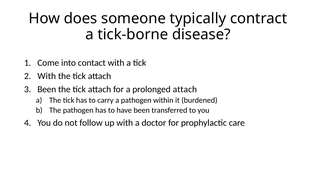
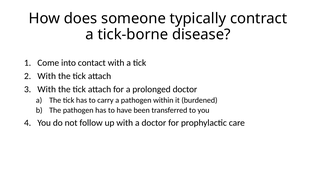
Been: Been -> With (47, 89)
prolonged attach: attach -> doctor (185, 89)
